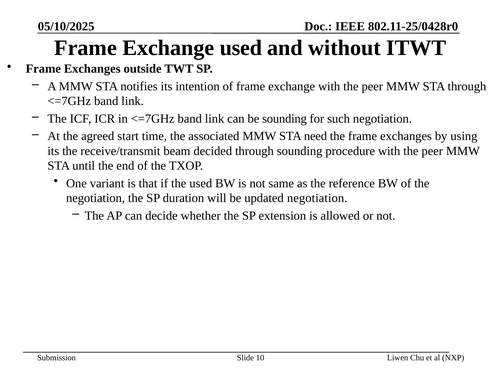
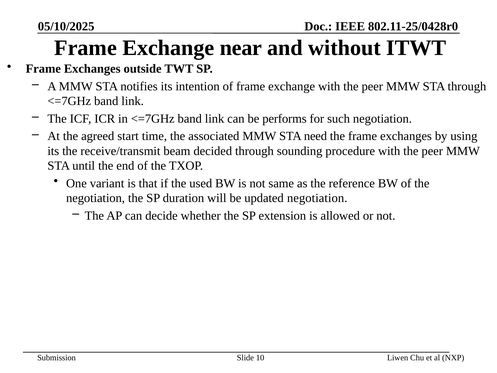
Exchange used: used -> near (241, 48)
be sounding: sounding -> performs (285, 119)
